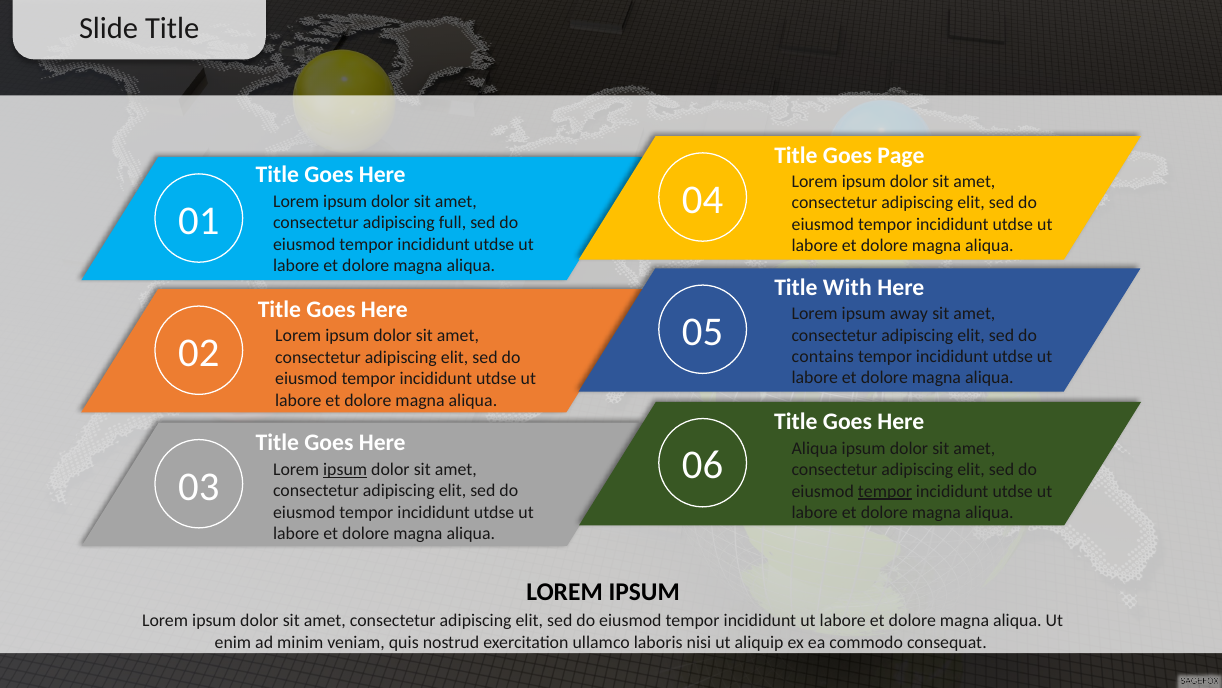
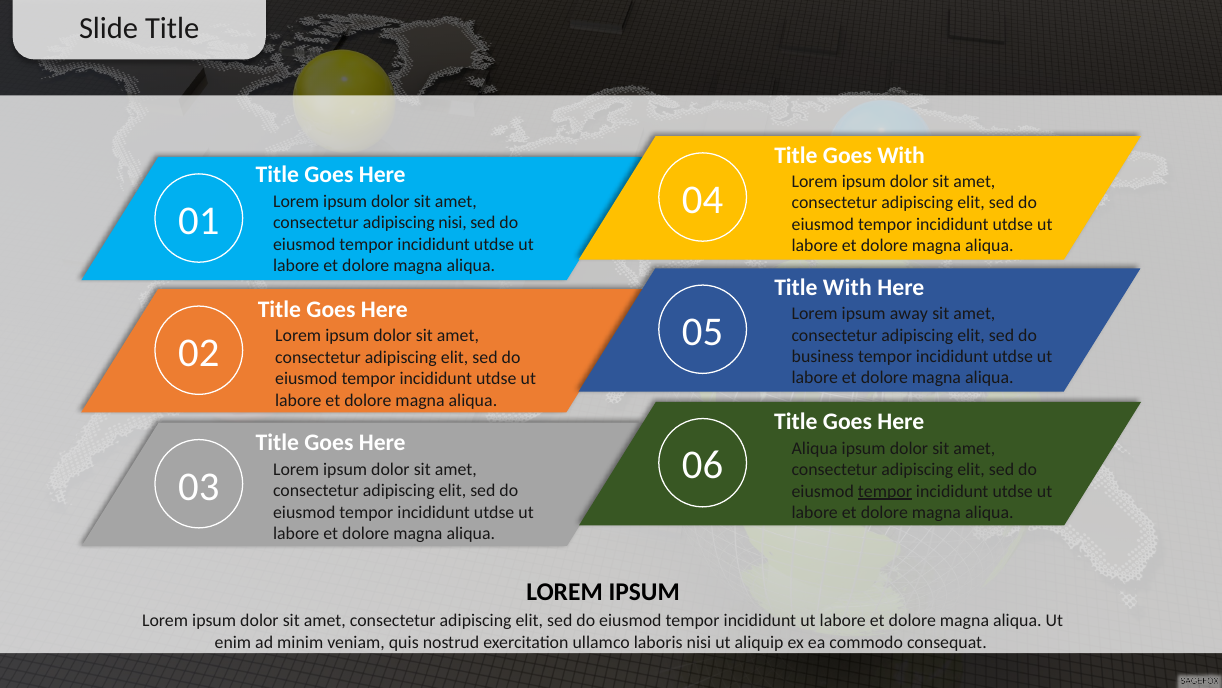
Goes Page: Page -> With (901, 155)
adipiscing full: full -> nisi (453, 223)
contains: contains -> business (823, 356)
ipsum underline: present -> none (345, 469)
